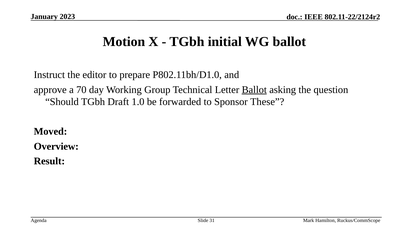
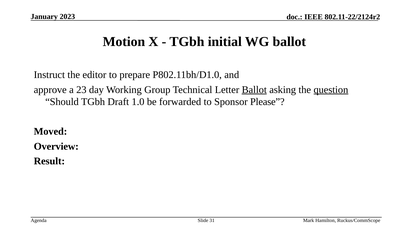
70: 70 -> 23 (81, 90)
question underline: none -> present (331, 90)
These: These -> Please (267, 102)
